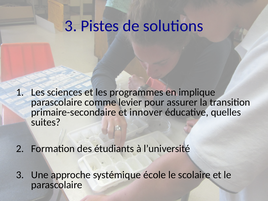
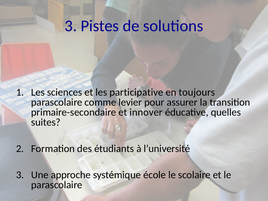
programmes: programmes -> participative (136, 92)
implique: implique -> toujours (197, 92)
